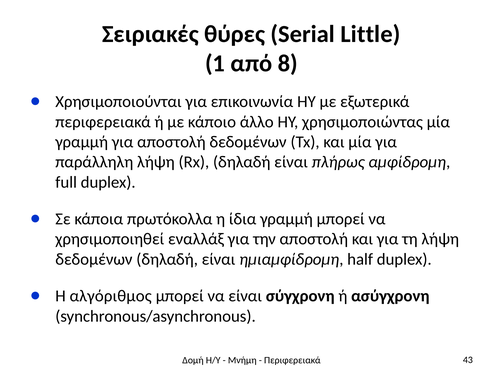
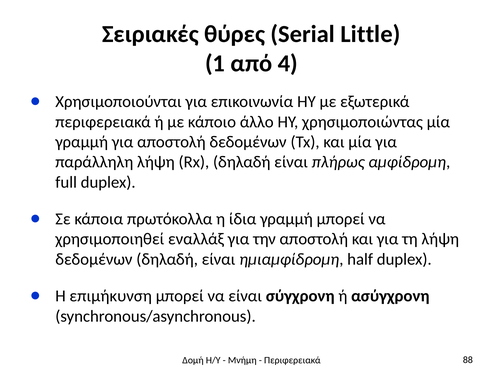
8: 8 -> 4 (288, 63)
αλγόριθμος: αλγόριθμος -> επιμήκυνση (111, 296)
43: 43 -> 88 (468, 360)
